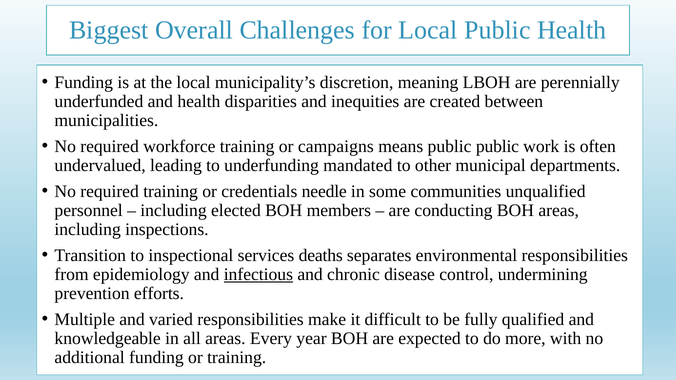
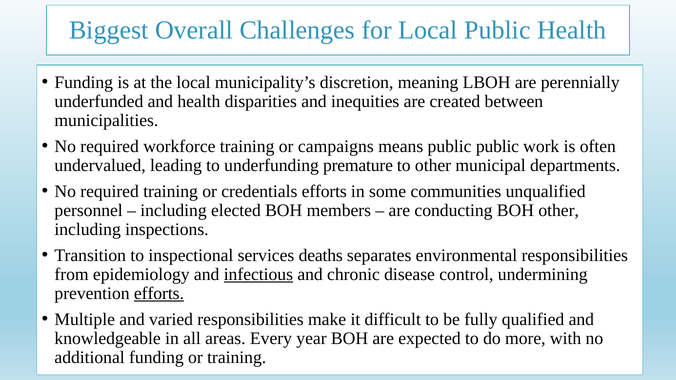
mandated: mandated -> premature (358, 165)
credentials needle: needle -> efforts (324, 191)
BOH areas: areas -> other (559, 210)
efforts underline: none -> present (159, 293)
